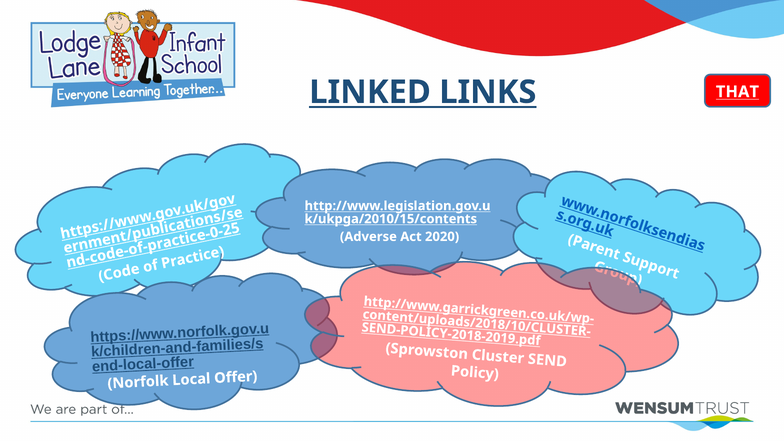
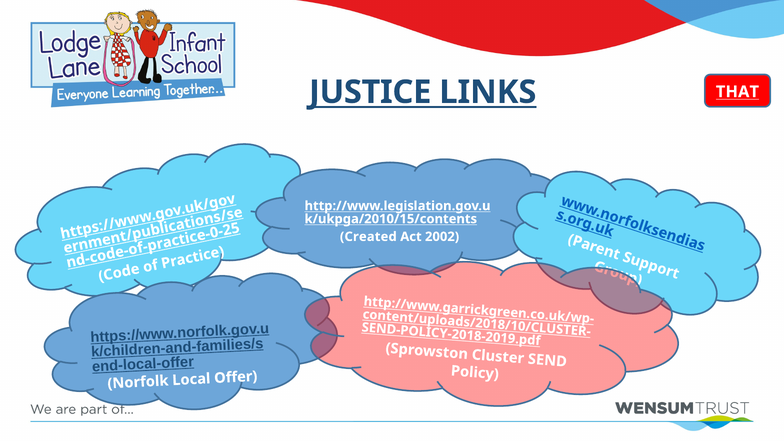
LINKED: LINKED -> JUSTICE (370, 92)
Adverse: Adverse -> Created (368, 237)
2020: 2020 -> 2002 (442, 237)
